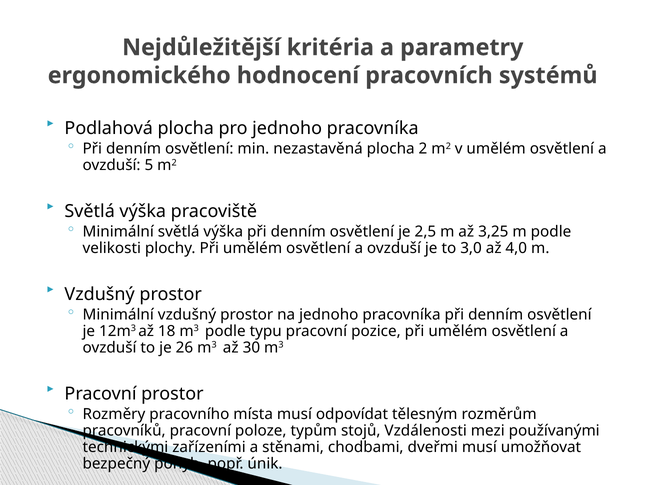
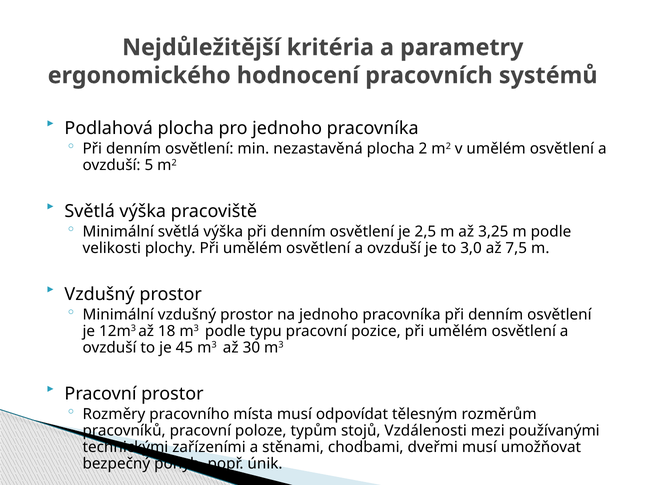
4,0: 4,0 -> 7,5 (516, 248)
26: 26 -> 45 (184, 347)
